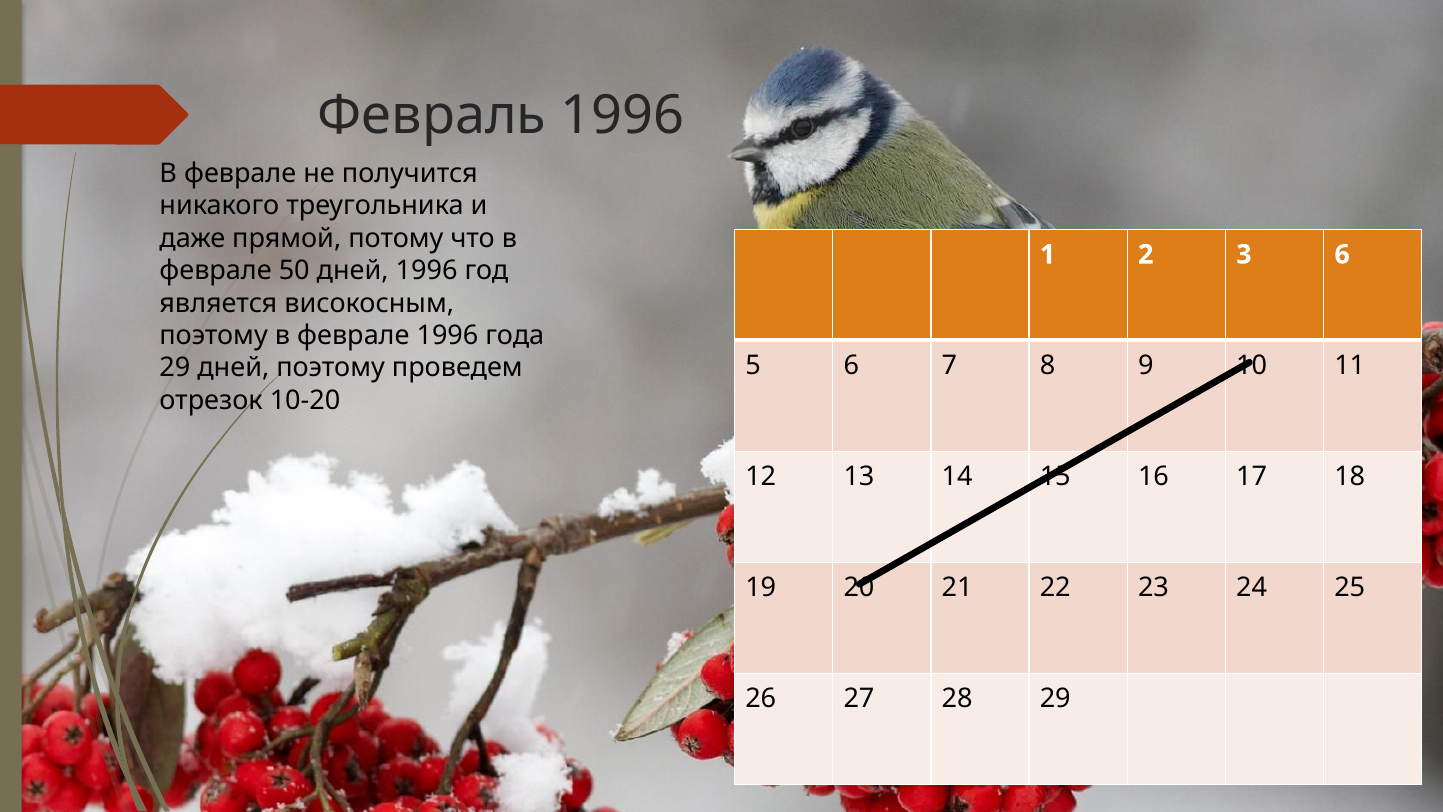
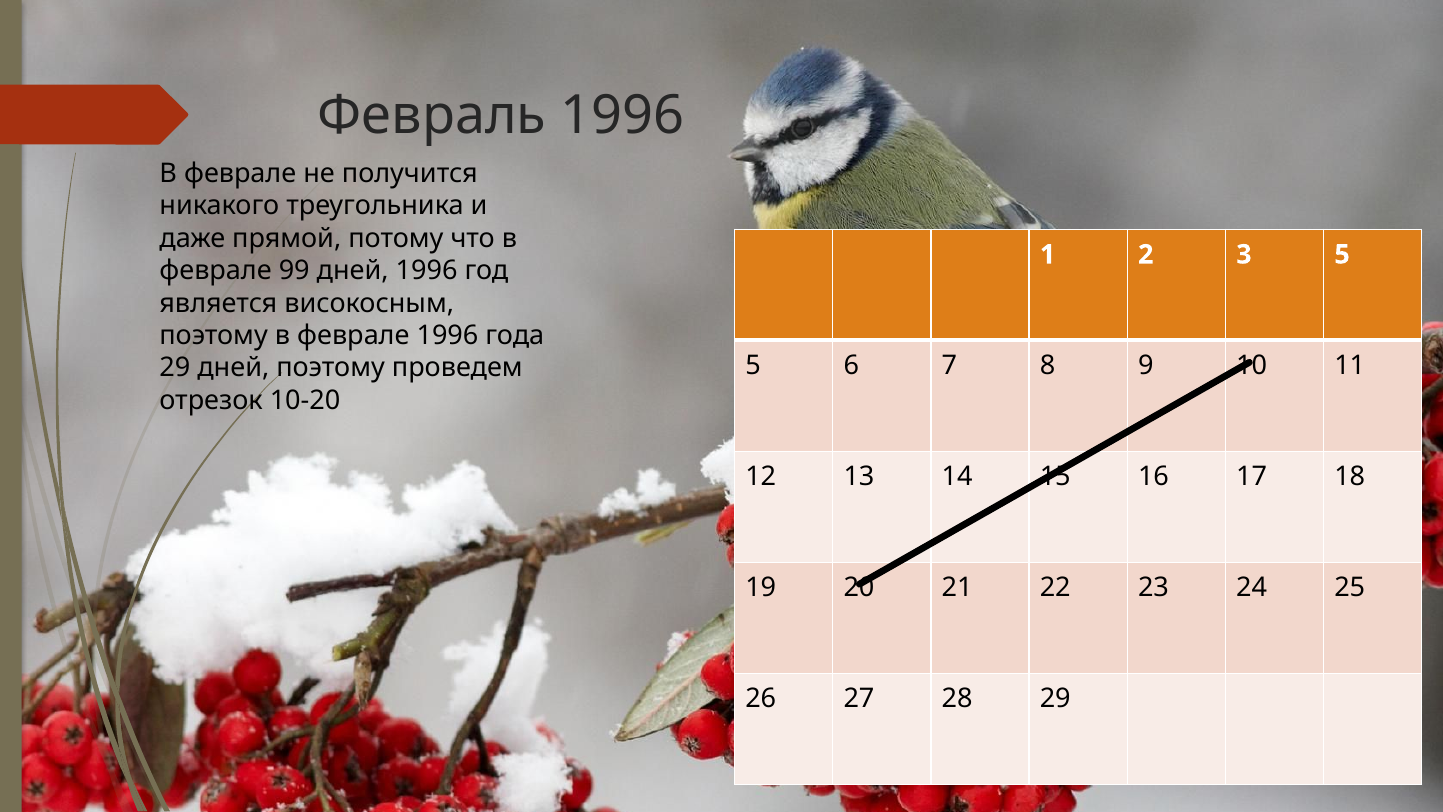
3 6: 6 -> 5 (1342, 254)
50: 50 -> 99 (294, 270)
